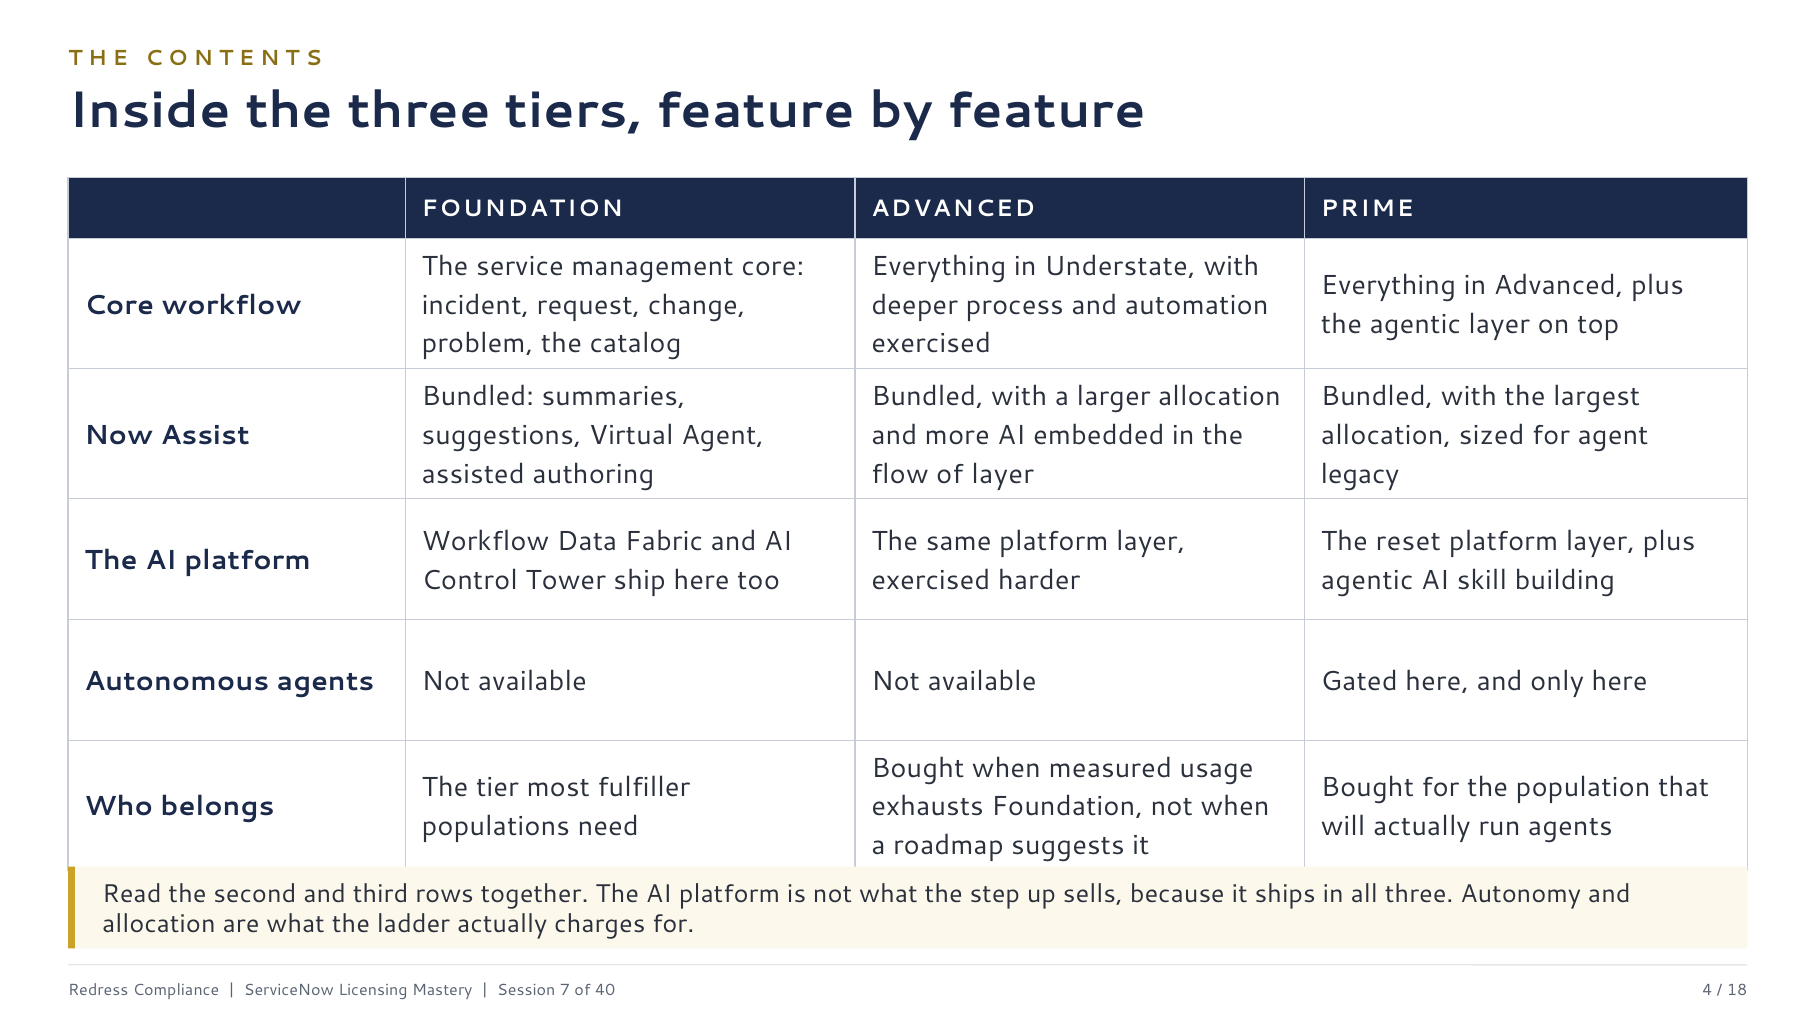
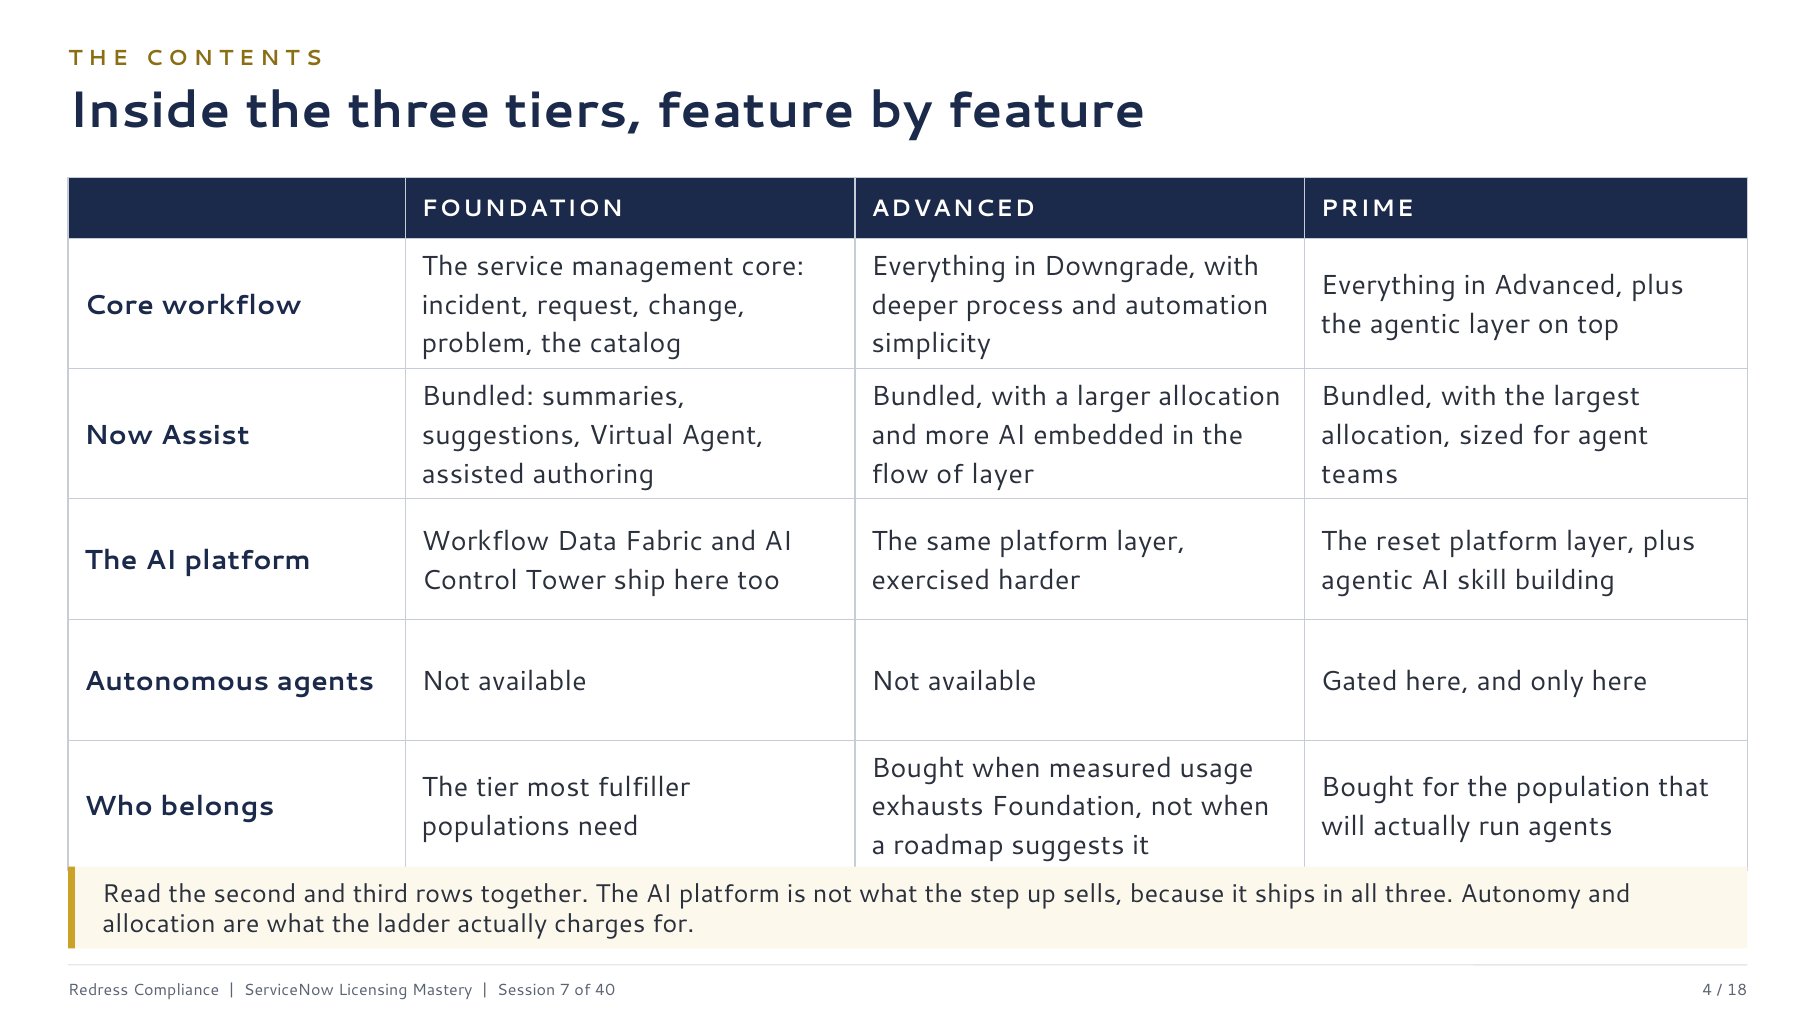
Understate: Understate -> Downgrade (1120, 266)
exercised: exercised -> simplicity (931, 344)
legacy: legacy -> teams (1360, 474)
